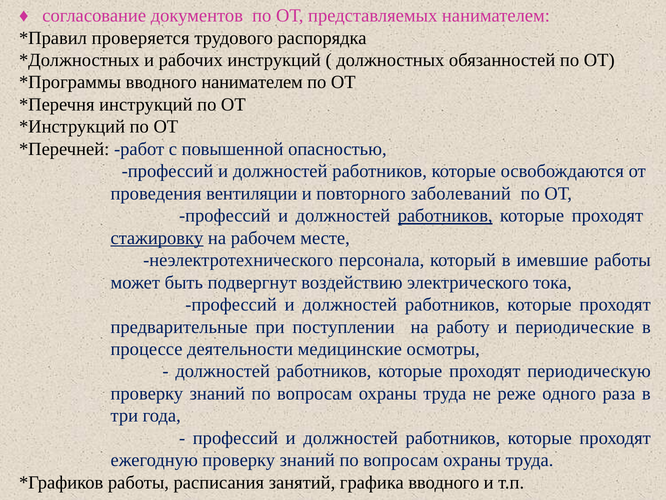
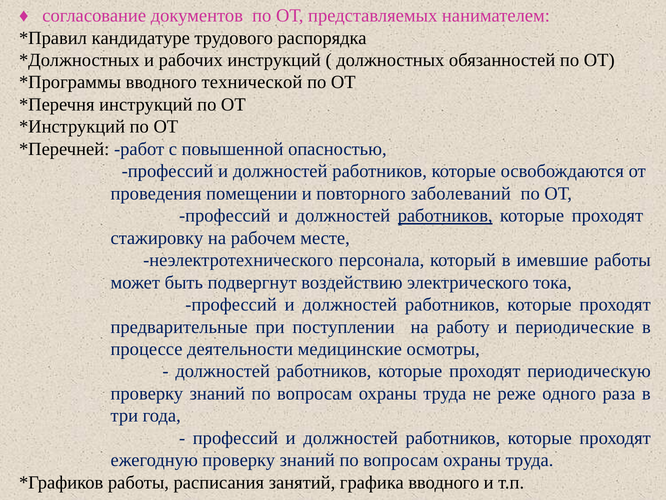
проверяется: проверяется -> кандидатуре (141, 38)
вводного нанимателем: нанимателем -> технической (252, 82)
вентиляции: вентиляции -> помещении (252, 193)
стажировку underline: present -> none (157, 238)
